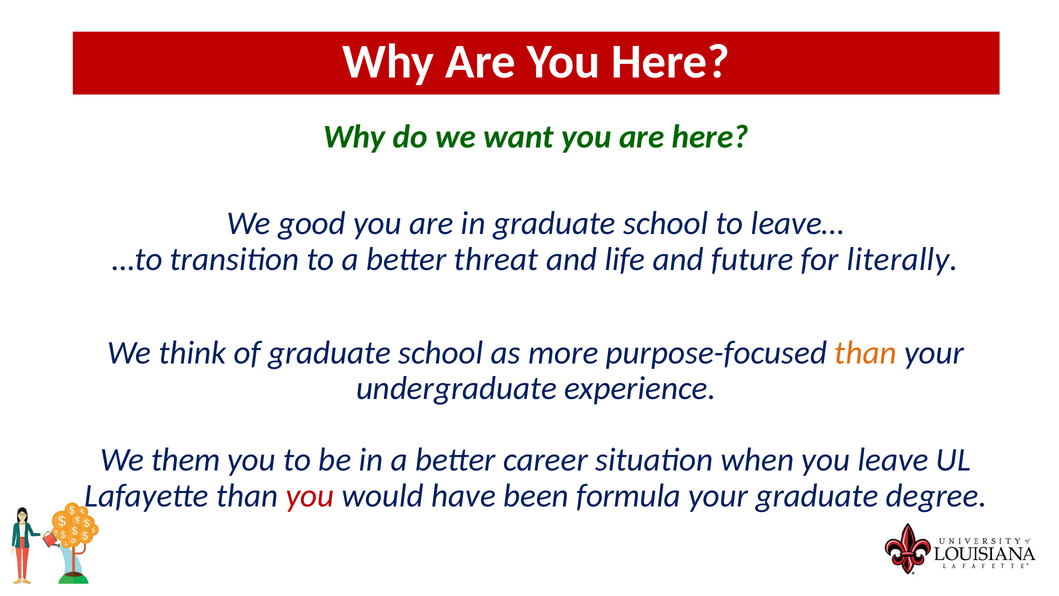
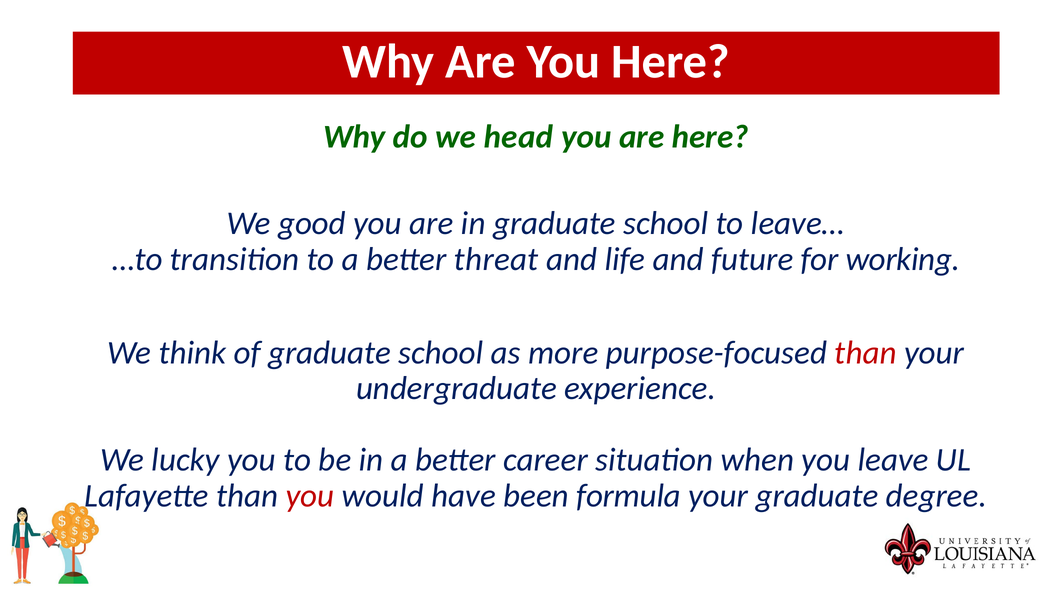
want: want -> head (518, 137)
literally: literally -> working (903, 259)
than colour: orange -> red (865, 353)
them: them -> lucky (186, 460)
